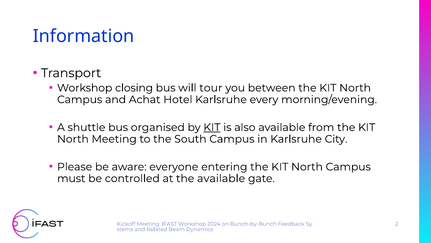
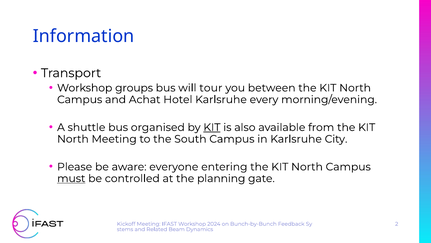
closing: closing -> groups (134, 88)
must underline: none -> present (71, 178)
the available: available -> planning (221, 178)
